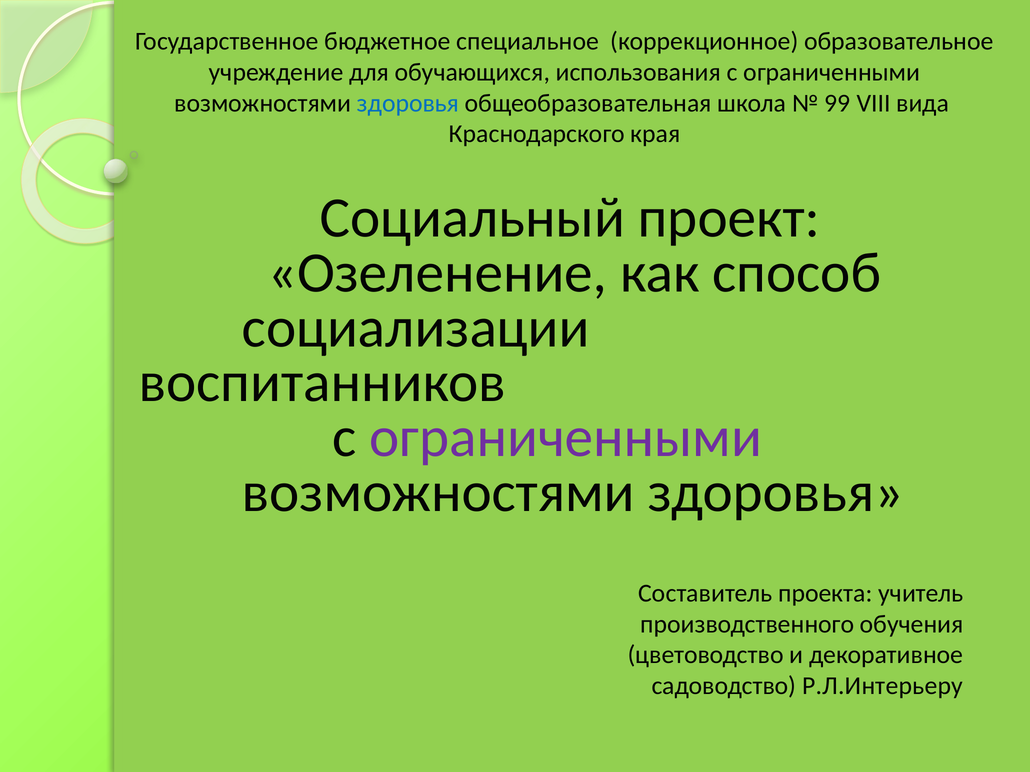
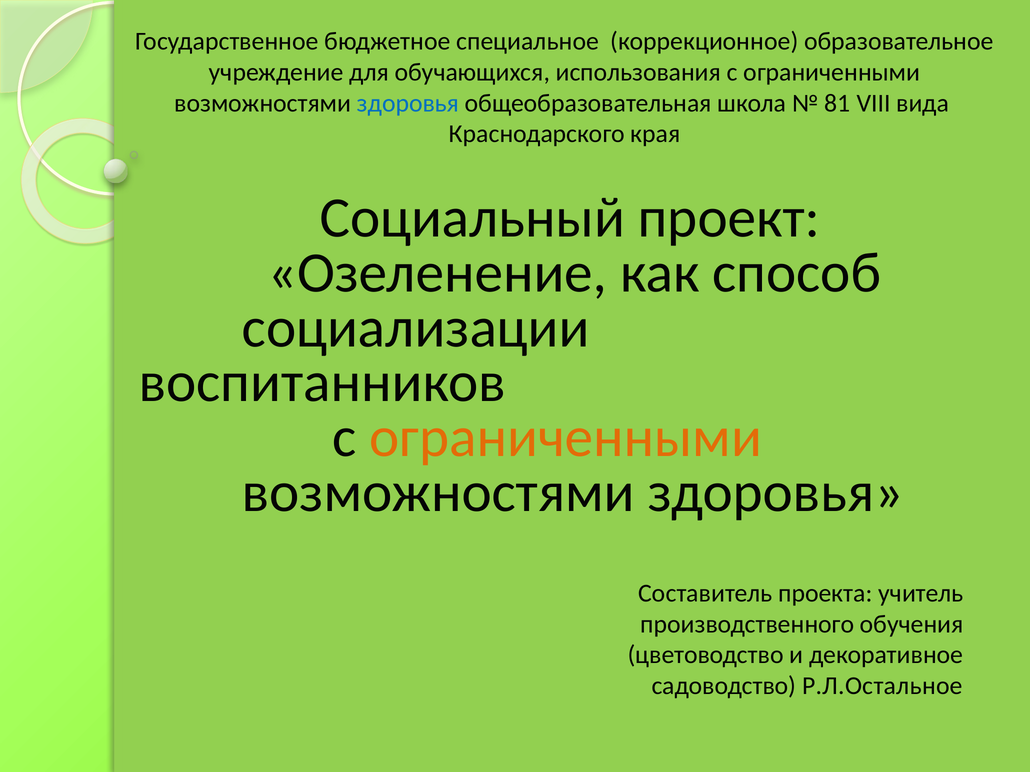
99: 99 -> 81 (837, 103)
ограниченными colour: purple -> orange (566, 438)
Р.Л.Интерьеру: Р.Л.Интерьеру -> Р.Л.Остальное (882, 686)
